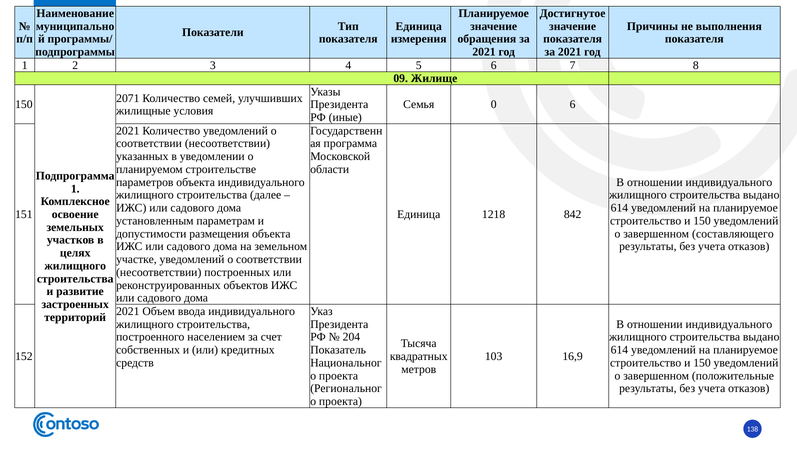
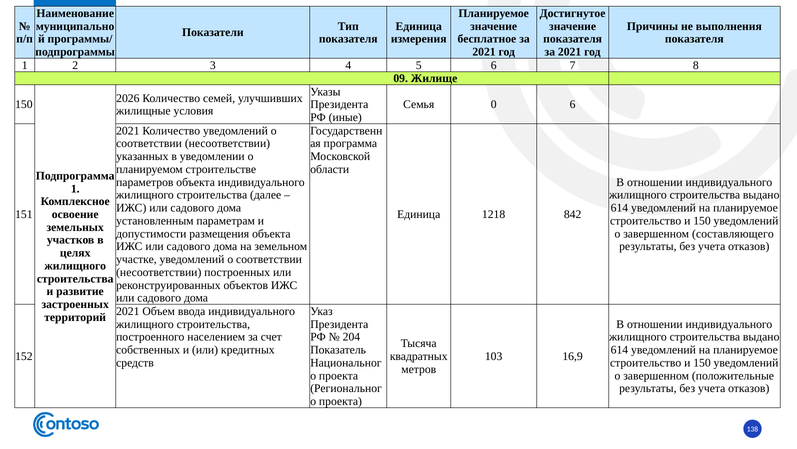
обращения: обращения -> бесплатное (487, 39)
2071: 2071 -> 2026 (128, 98)
